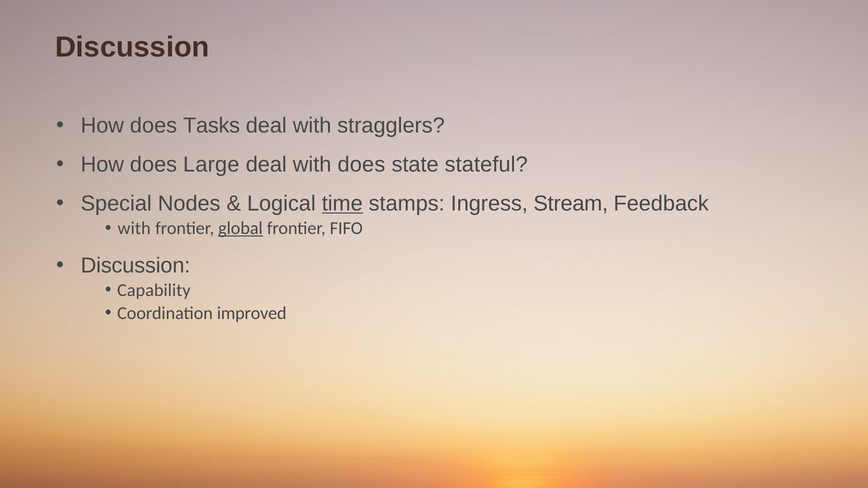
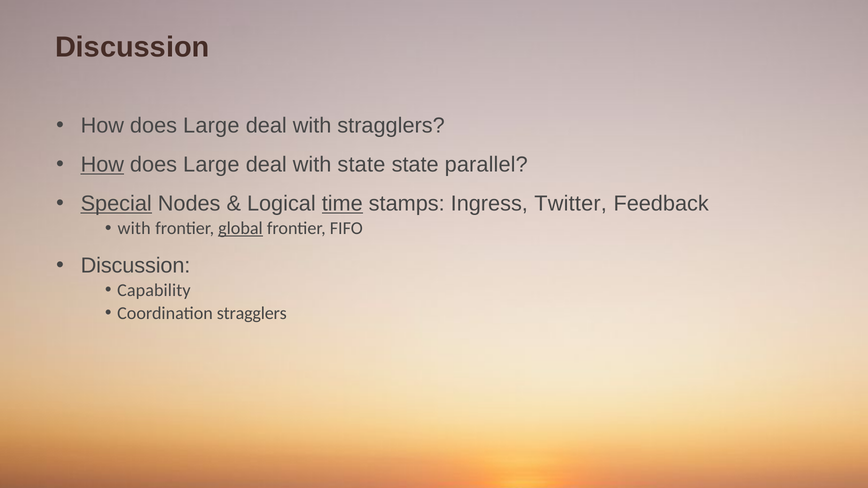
Tasks: Tasks -> Large (211, 126)
How underline: none -> present (102, 165)
with does: does -> state (361, 165)
stateful: stateful -> parallel (486, 165)
Special underline: none -> present (116, 204)
Stream: Stream -> Twitter (571, 204)
Coordination improved: improved -> stragglers (252, 313)
